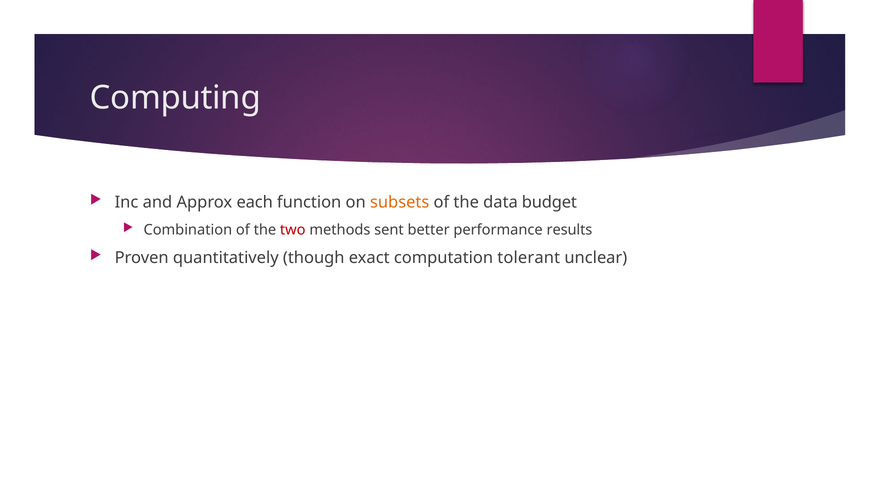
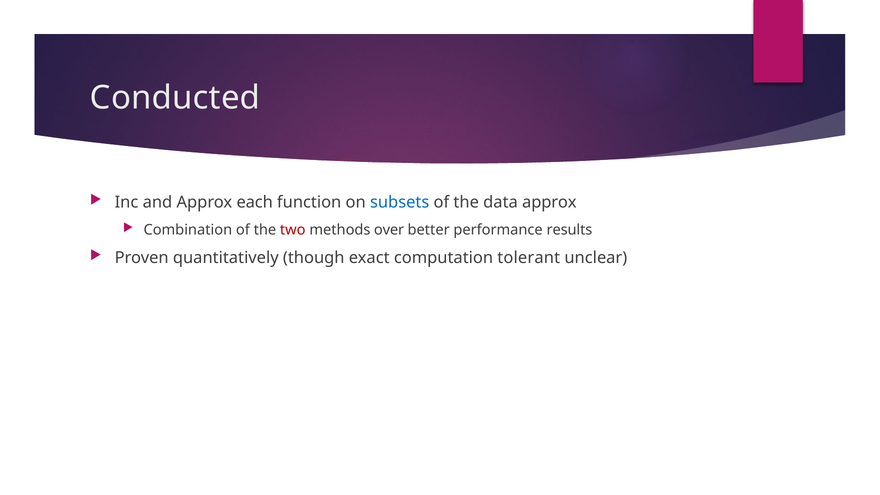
Computing: Computing -> Conducted (175, 98)
subsets colour: orange -> blue (400, 202)
data budget: budget -> approx (549, 202)
sent: sent -> over (389, 230)
